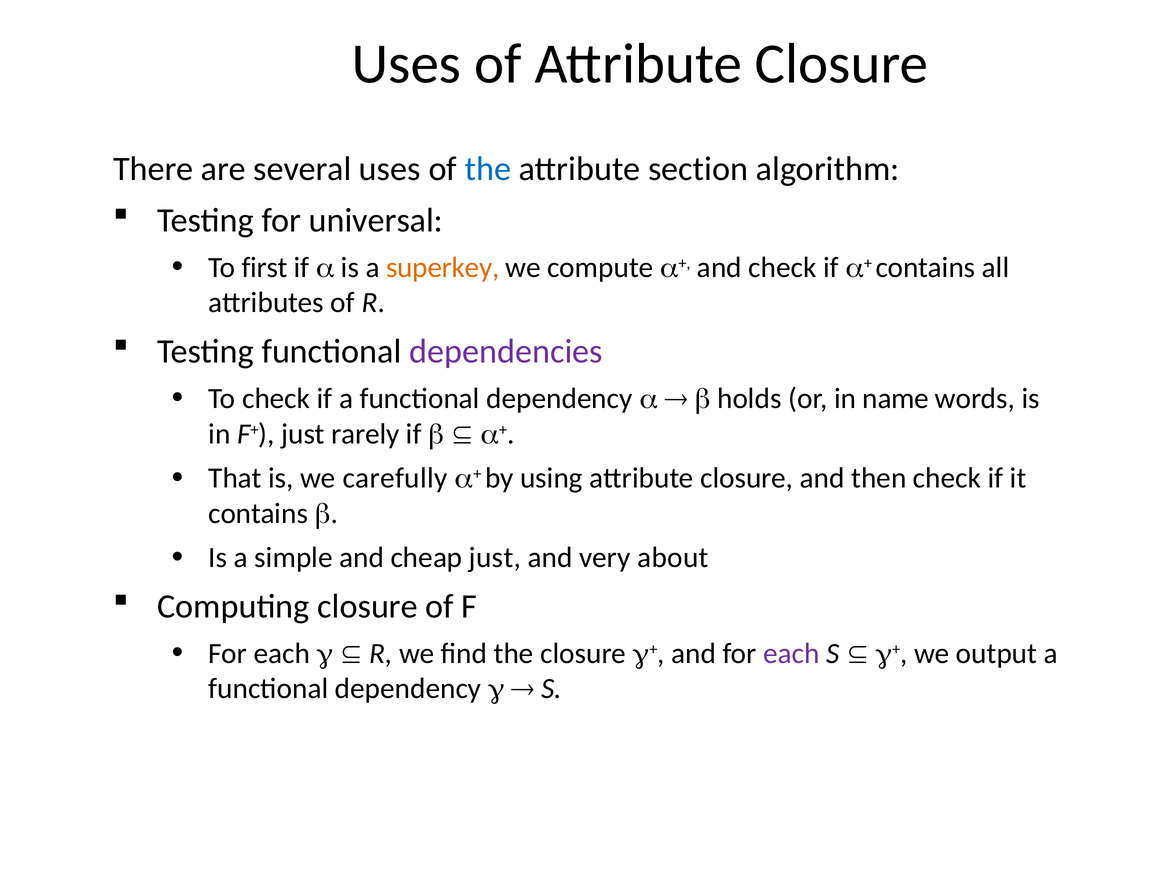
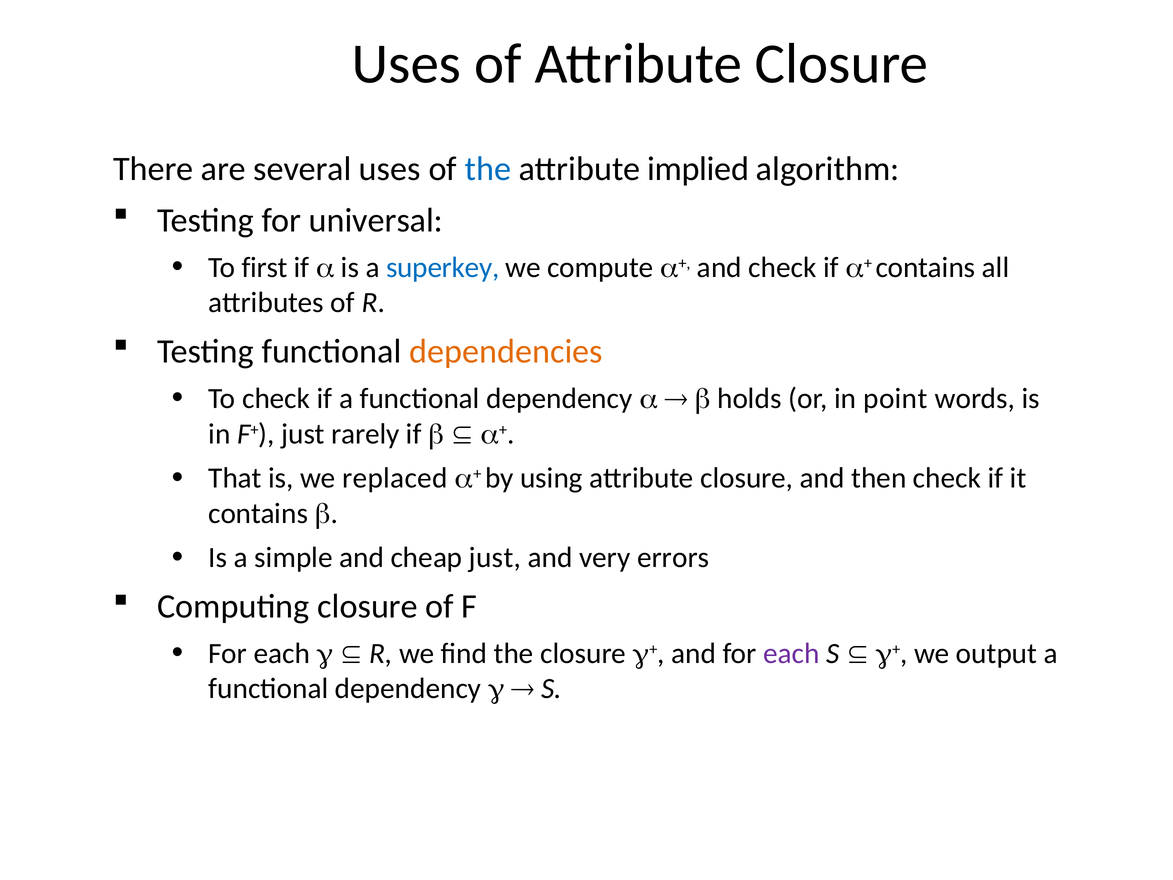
section: section -> implied (698, 169)
superkey colour: orange -> blue (443, 268)
dependencies colour: purple -> orange (506, 352)
name: name -> point (895, 399)
carefully: carefully -> replaced (395, 478)
about: about -> errors (673, 558)
